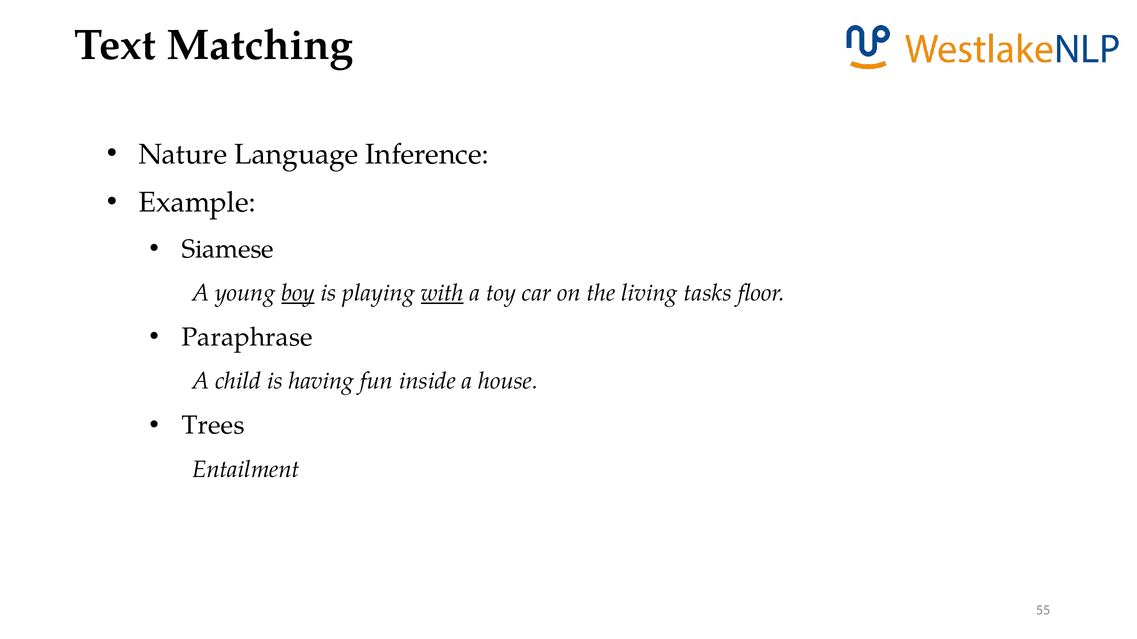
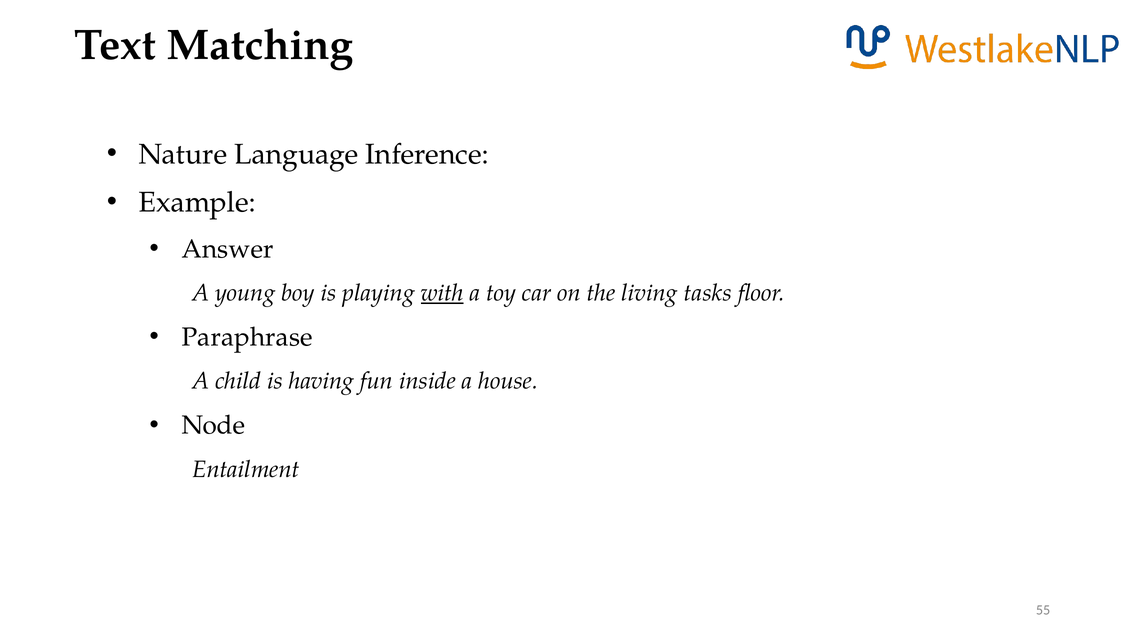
Siamese: Siamese -> Answer (228, 249)
boy underline: present -> none (298, 293)
Trees: Trees -> Node (213, 426)
